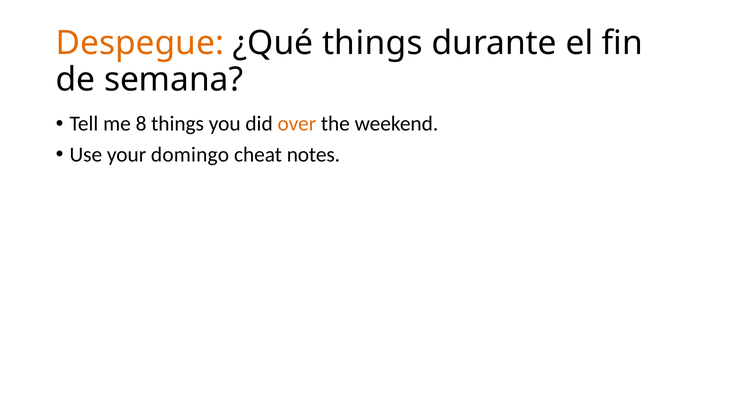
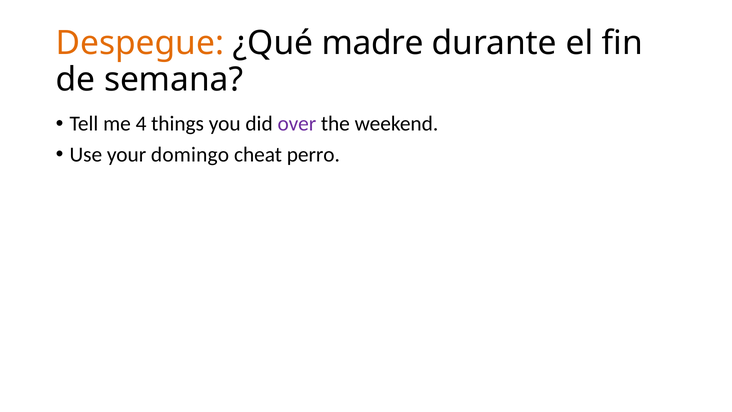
¿Qué things: things -> madre (373, 43)
8: 8 -> 4 (141, 124)
over colour: orange -> purple (297, 124)
notes: notes -> perro (313, 154)
